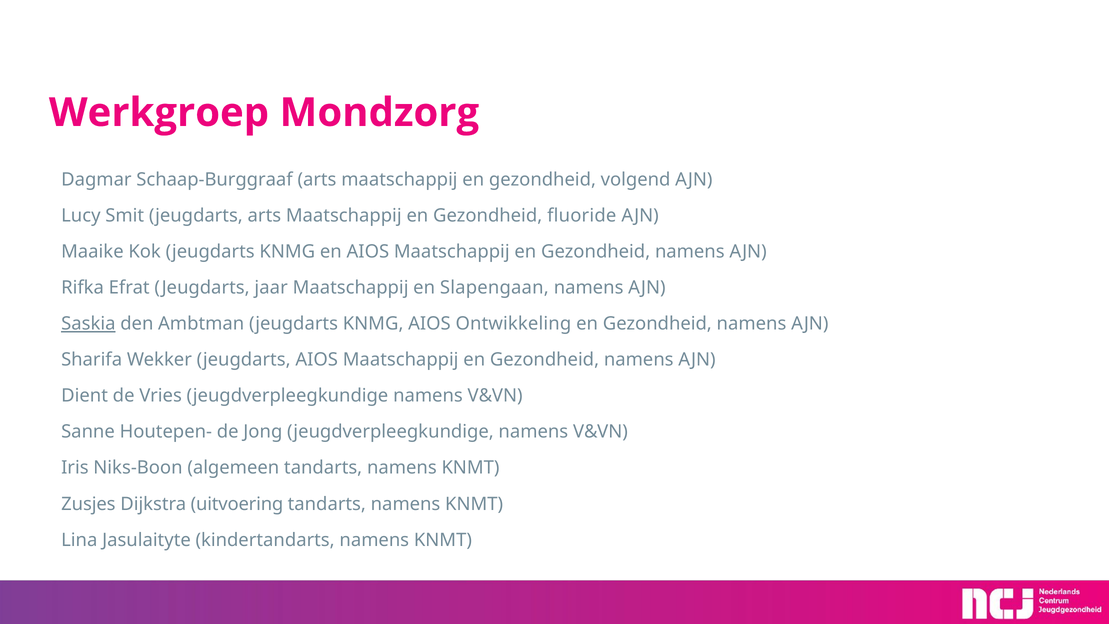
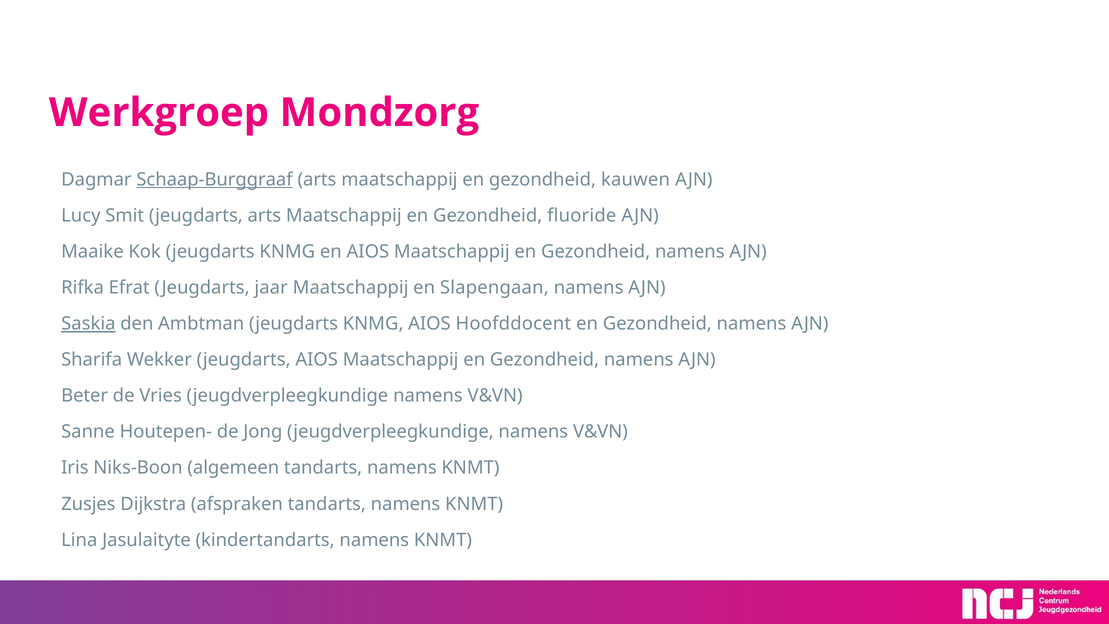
Schaap-Burggraaf underline: none -> present (214, 180)
volgend: volgend -> kauwen (635, 180)
Ontwikkeling: Ontwikkeling -> Hoofddocent (513, 324)
Dient: Dient -> Beter (85, 396)
uitvoering: uitvoering -> afspraken (237, 504)
